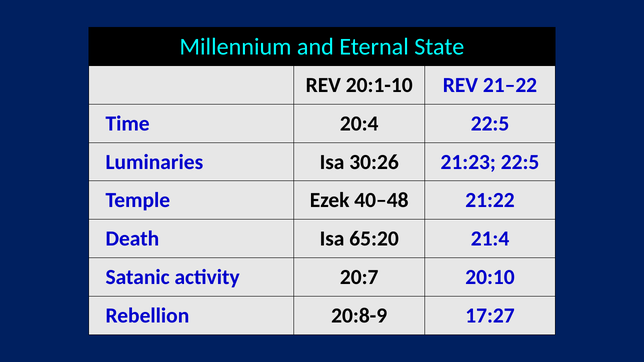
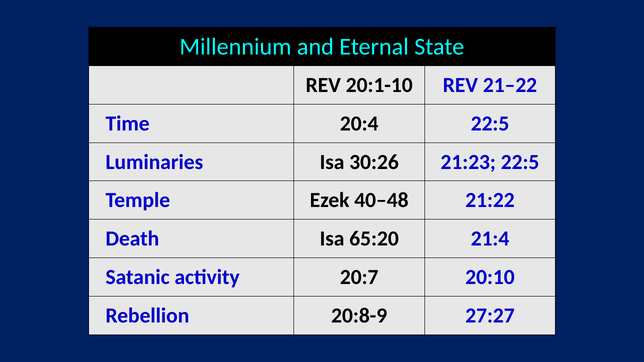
17:27: 17:27 -> 27:27 (490, 316)
